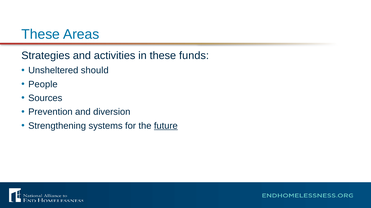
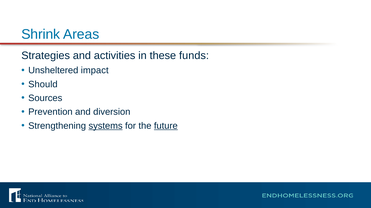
These: These -> Shrink (41, 34)
should: should -> impact (95, 71)
People: People -> Should (43, 84)
systems underline: none -> present (106, 126)
